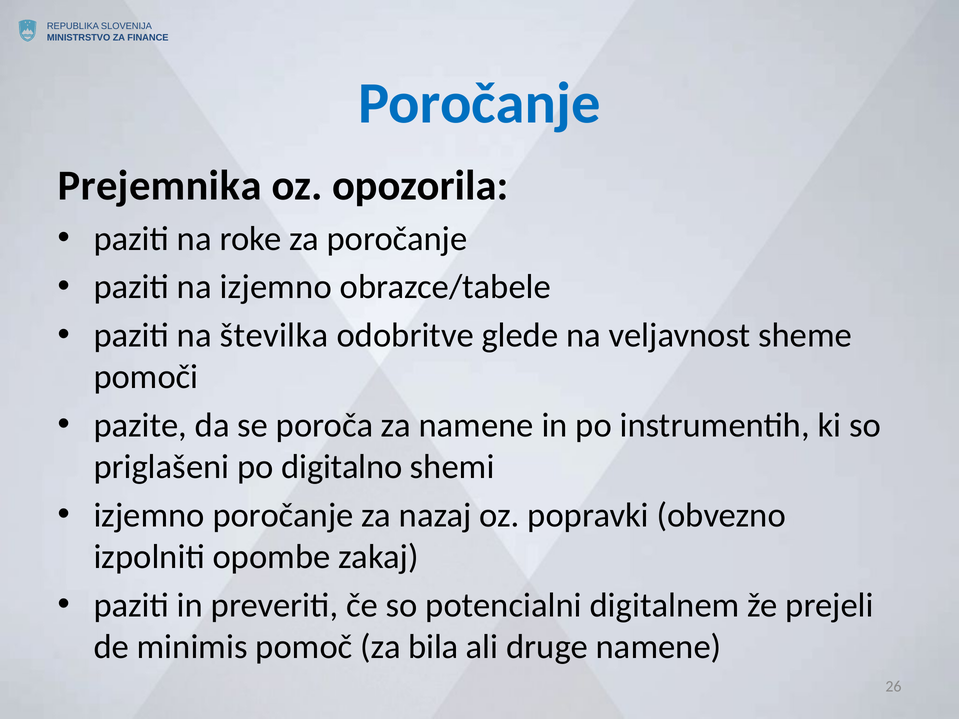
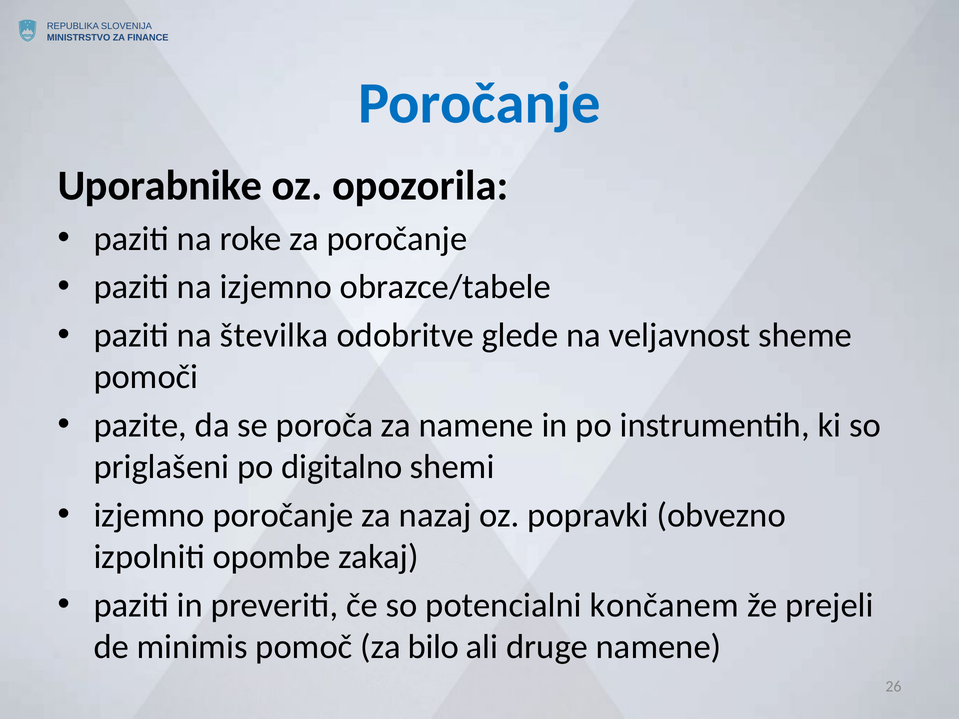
Prejemnika: Prejemnika -> Uporabnike (160, 186)
digitalnem: digitalnem -> končanem (664, 606)
bila: bila -> bilo (433, 647)
